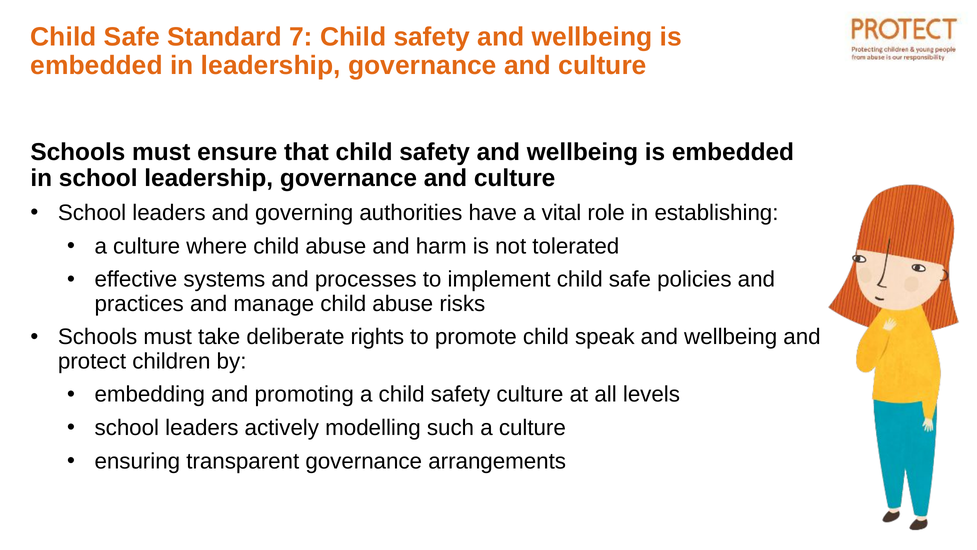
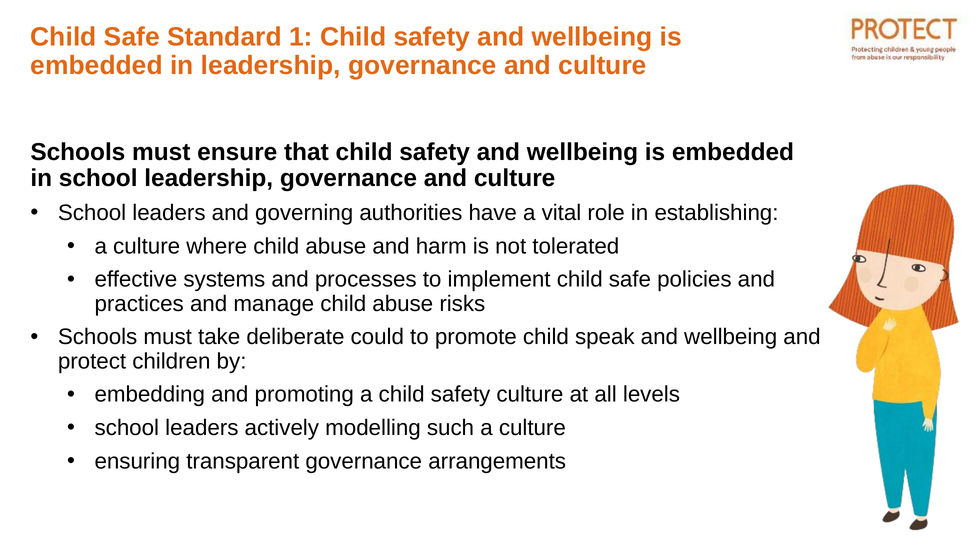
7: 7 -> 1 (301, 37)
rights: rights -> could (377, 337)
